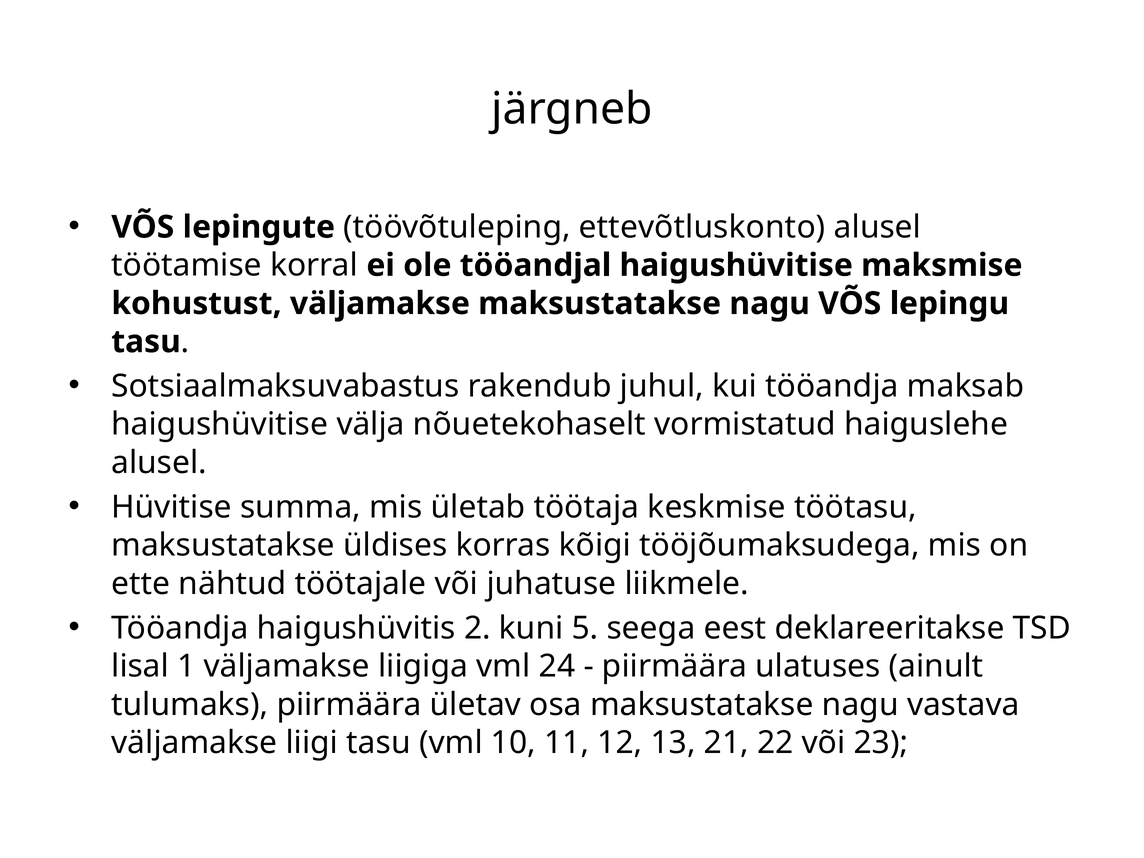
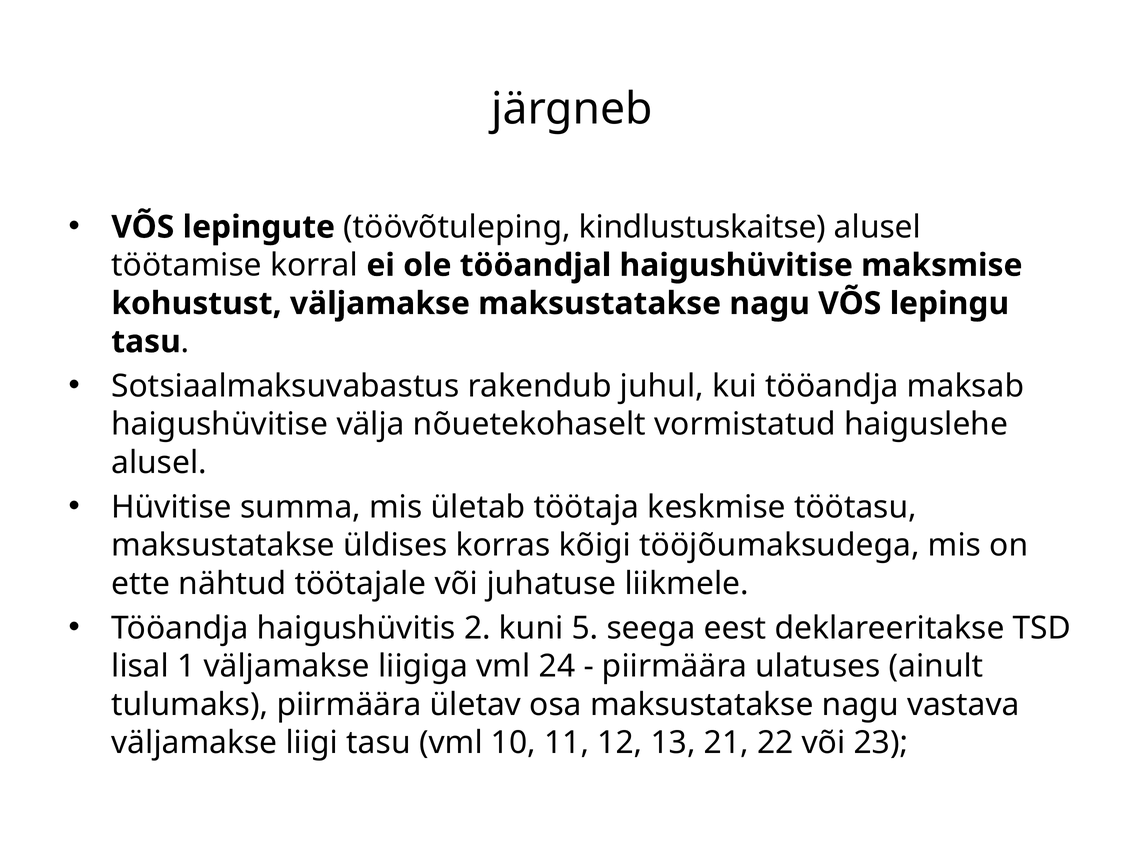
ettevõtluskonto: ettevõtluskonto -> kindlustuskaitse (702, 227)
